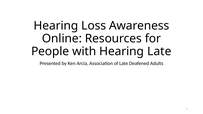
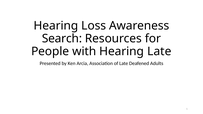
Online: Online -> Search (62, 39)
